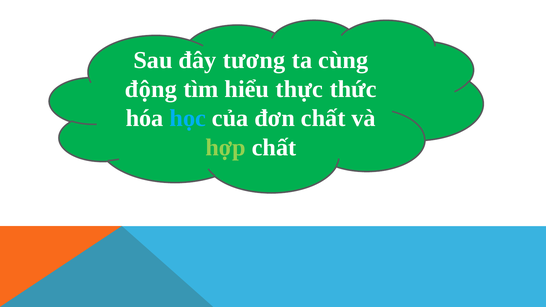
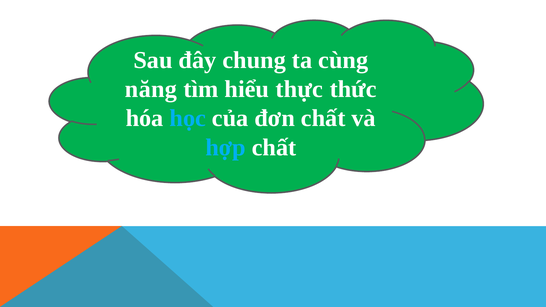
tương: tương -> chung (254, 60)
động: động -> năng (151, 89)
hợp colour: light green -> light blue (226, 147)
